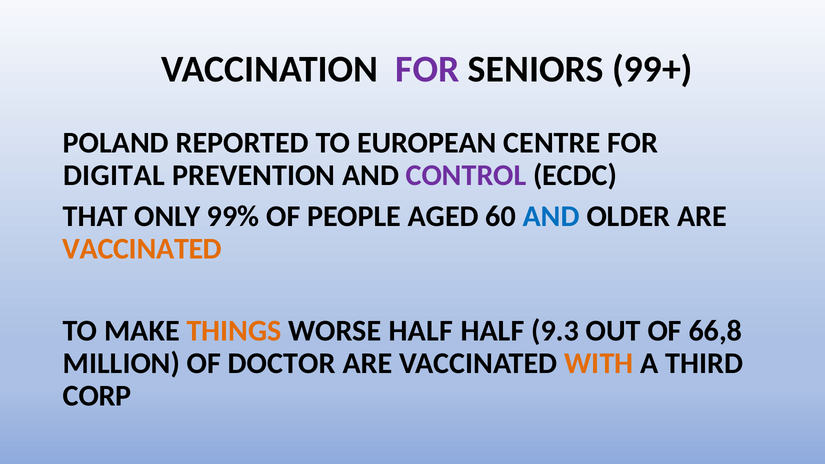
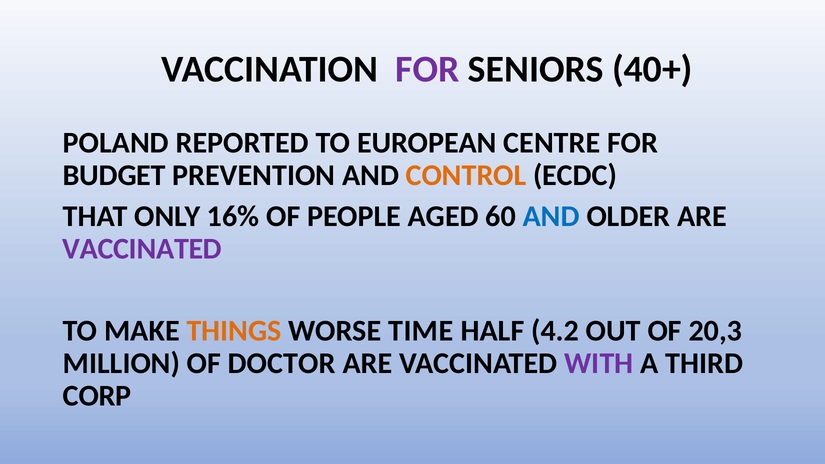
99+: 99+ -> 40+ (652, 69)
DIGITAL: DIGITAL -> BUDGET (114, 175)
CONTROL colour: purple -> orange (466, 175)
99%: 99% -> 16% (233, 216)
VACCINATED colour: orange -> purple (142, 249)
WORSE HALF: HALF -> TIME (421, 331)
9.3: 9.3 -> 4.2 (555, 331)
66,8: 66,8 -> 20,3 (715, 331)
WITH colour: orange -> purple (599, 363)
